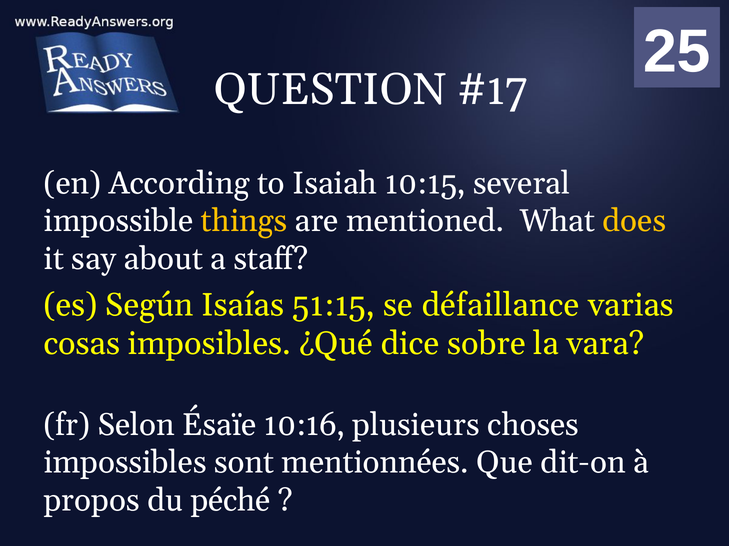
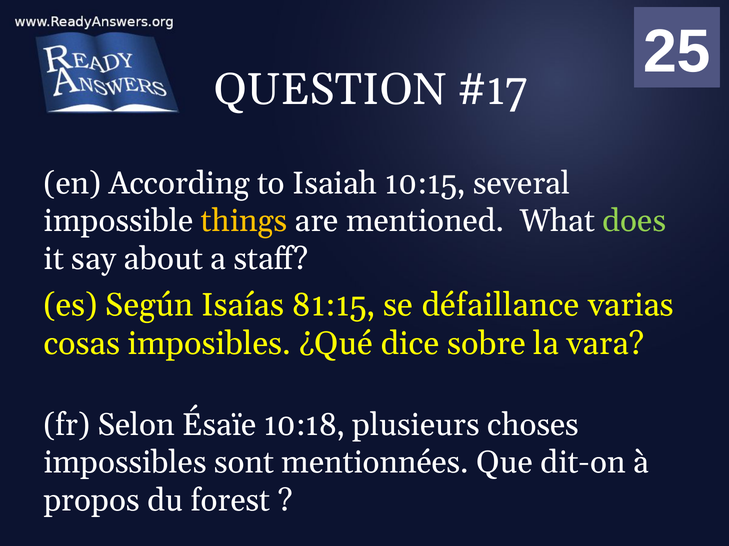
does colour: yellow -> light green (634, 221)
51:15: 51:15 -> 81:15 (334, 305)
10:16: 10:16 -> 10:18 (305, 426)
péché: péché -> forest (230, 501)
